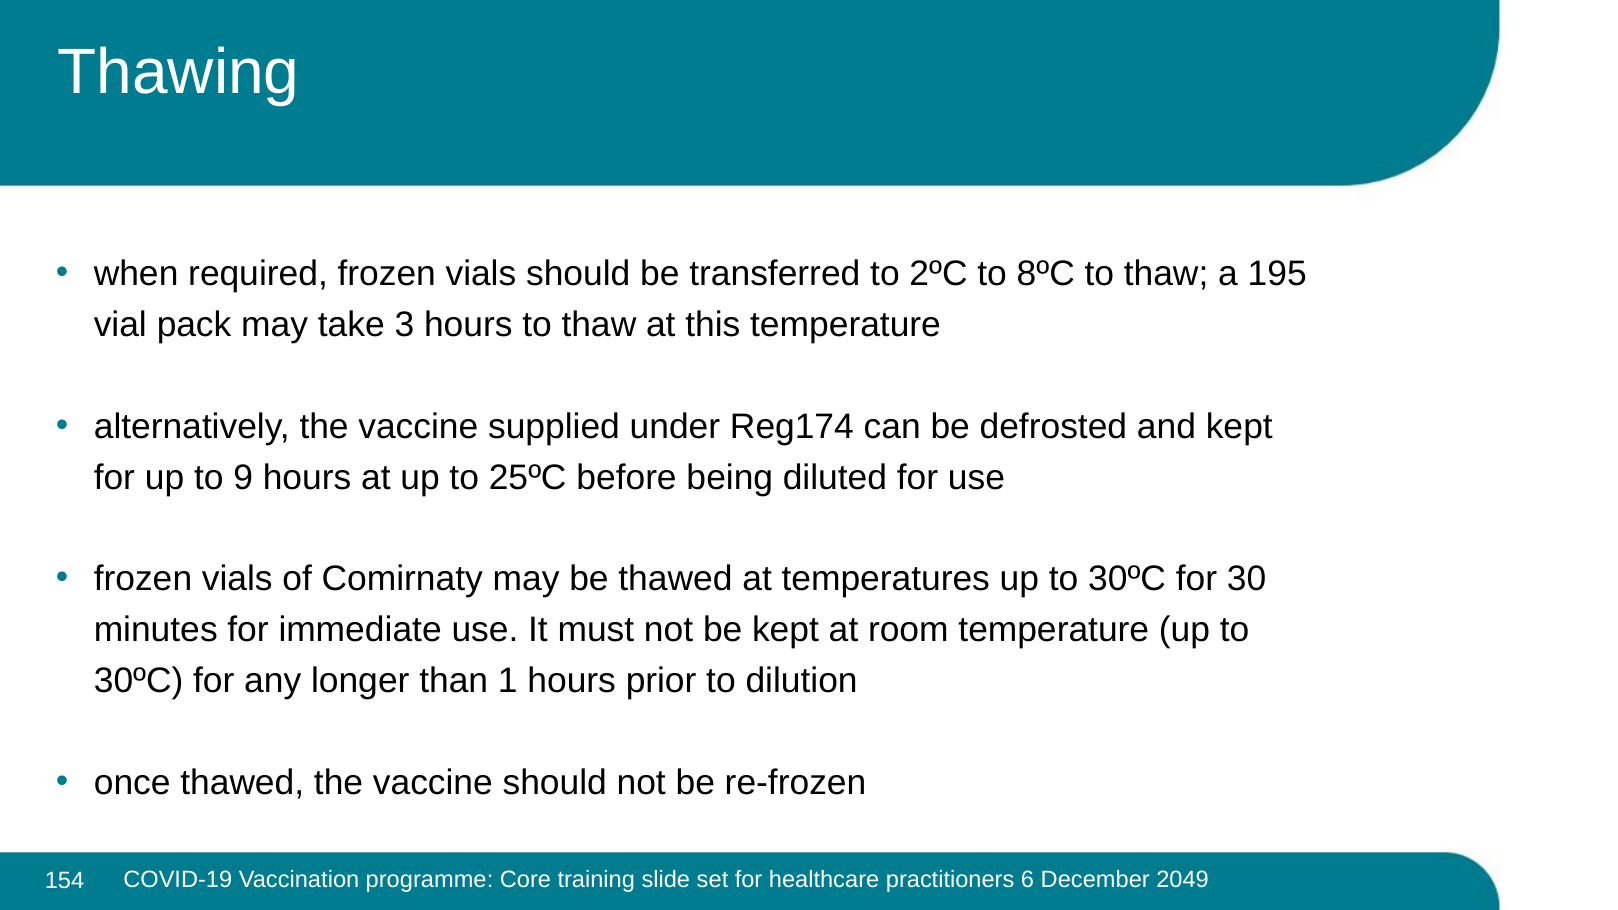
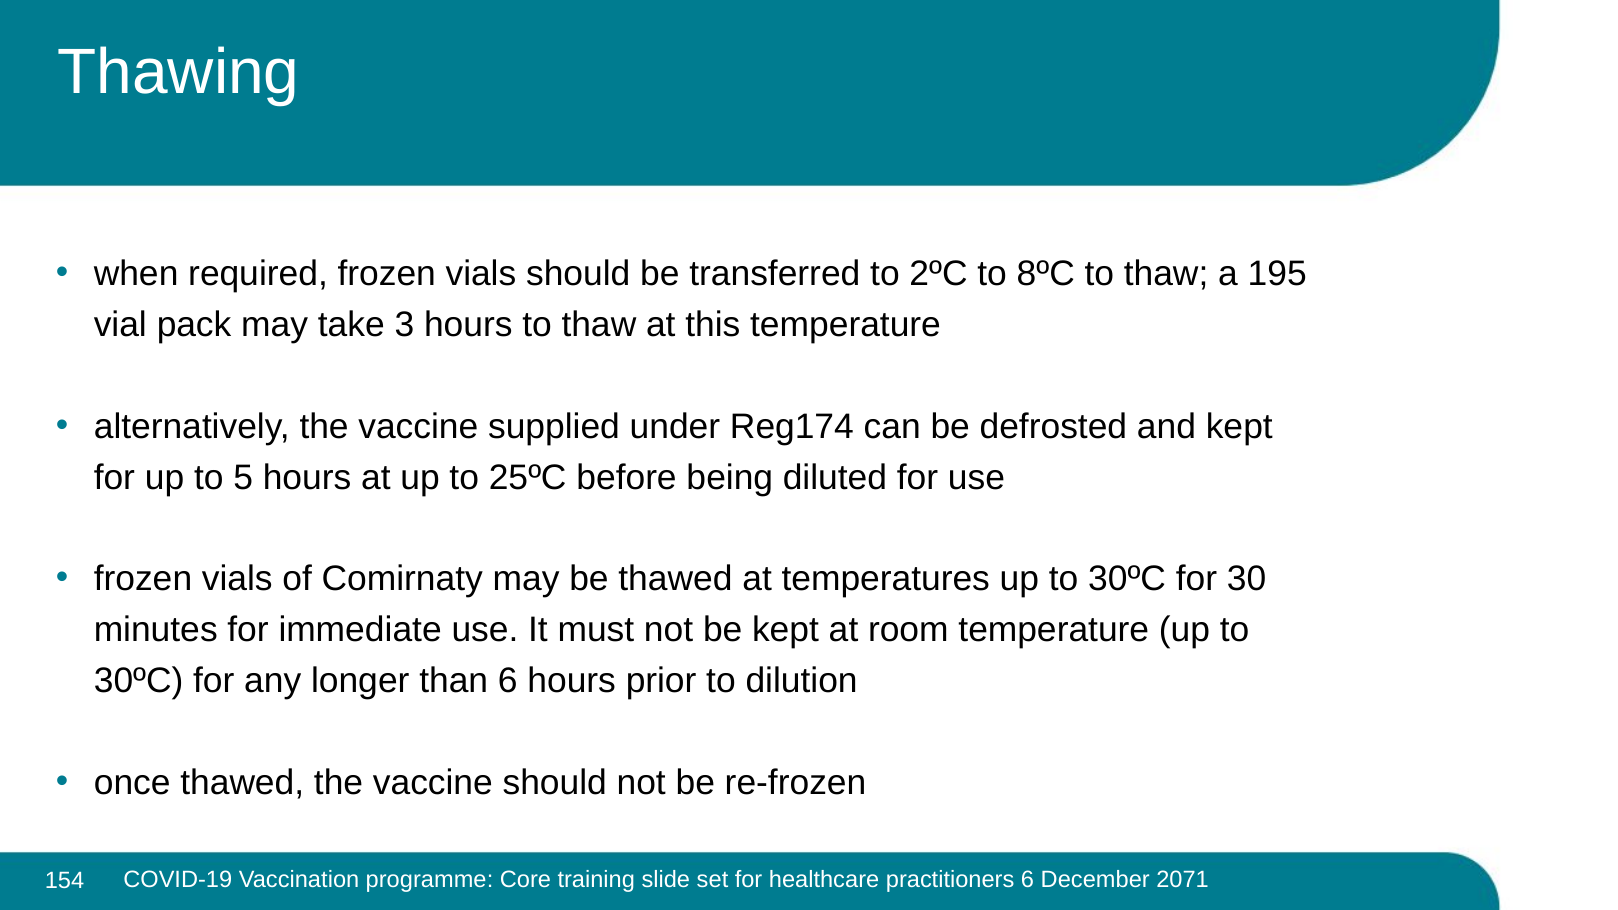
9: 9 -> 5 (243, 477)
than 1: 1 -> 6 (508, 681)
2049: 2049 -> 2071 (1183, 880)
